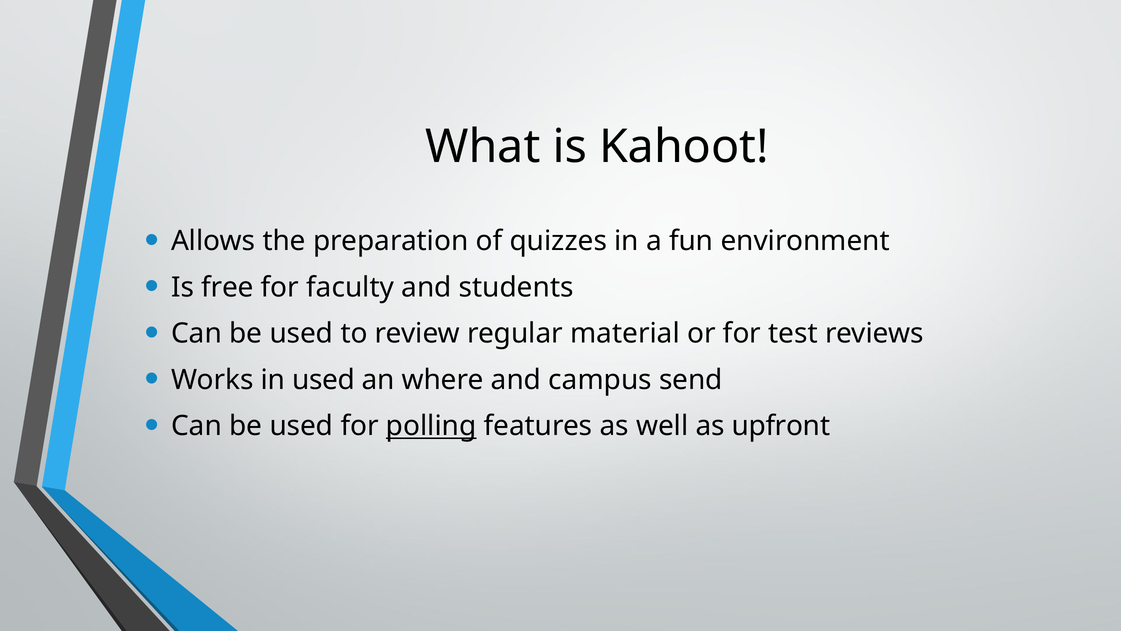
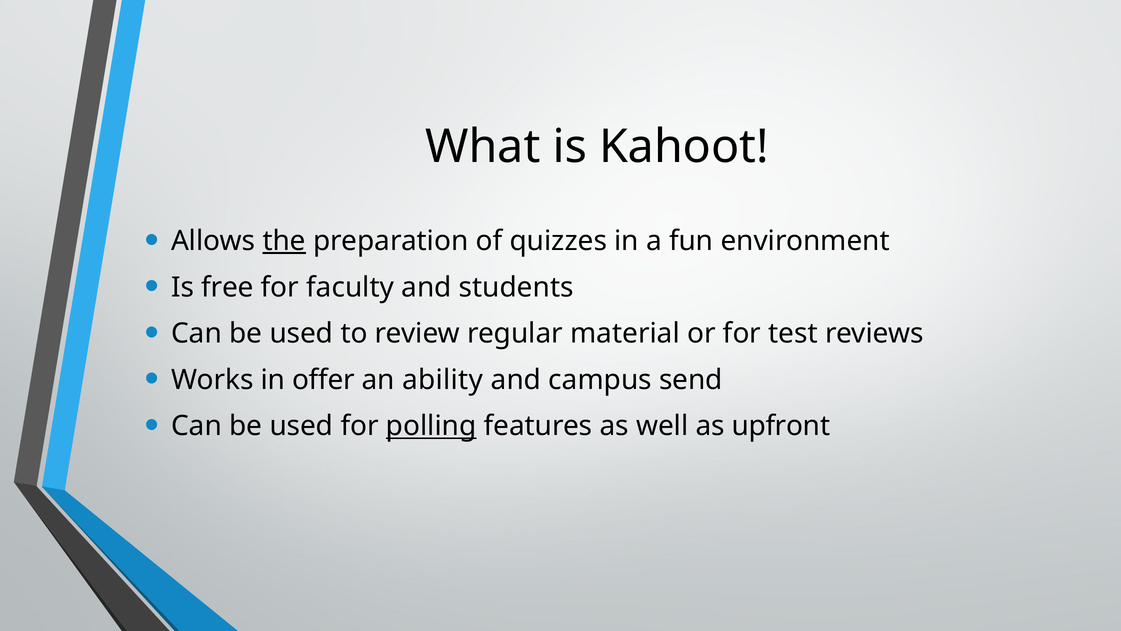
the underline: none -> present (284, 241)
in used: used -> offer (324, 380)
where: where -> ability (443, 380)
